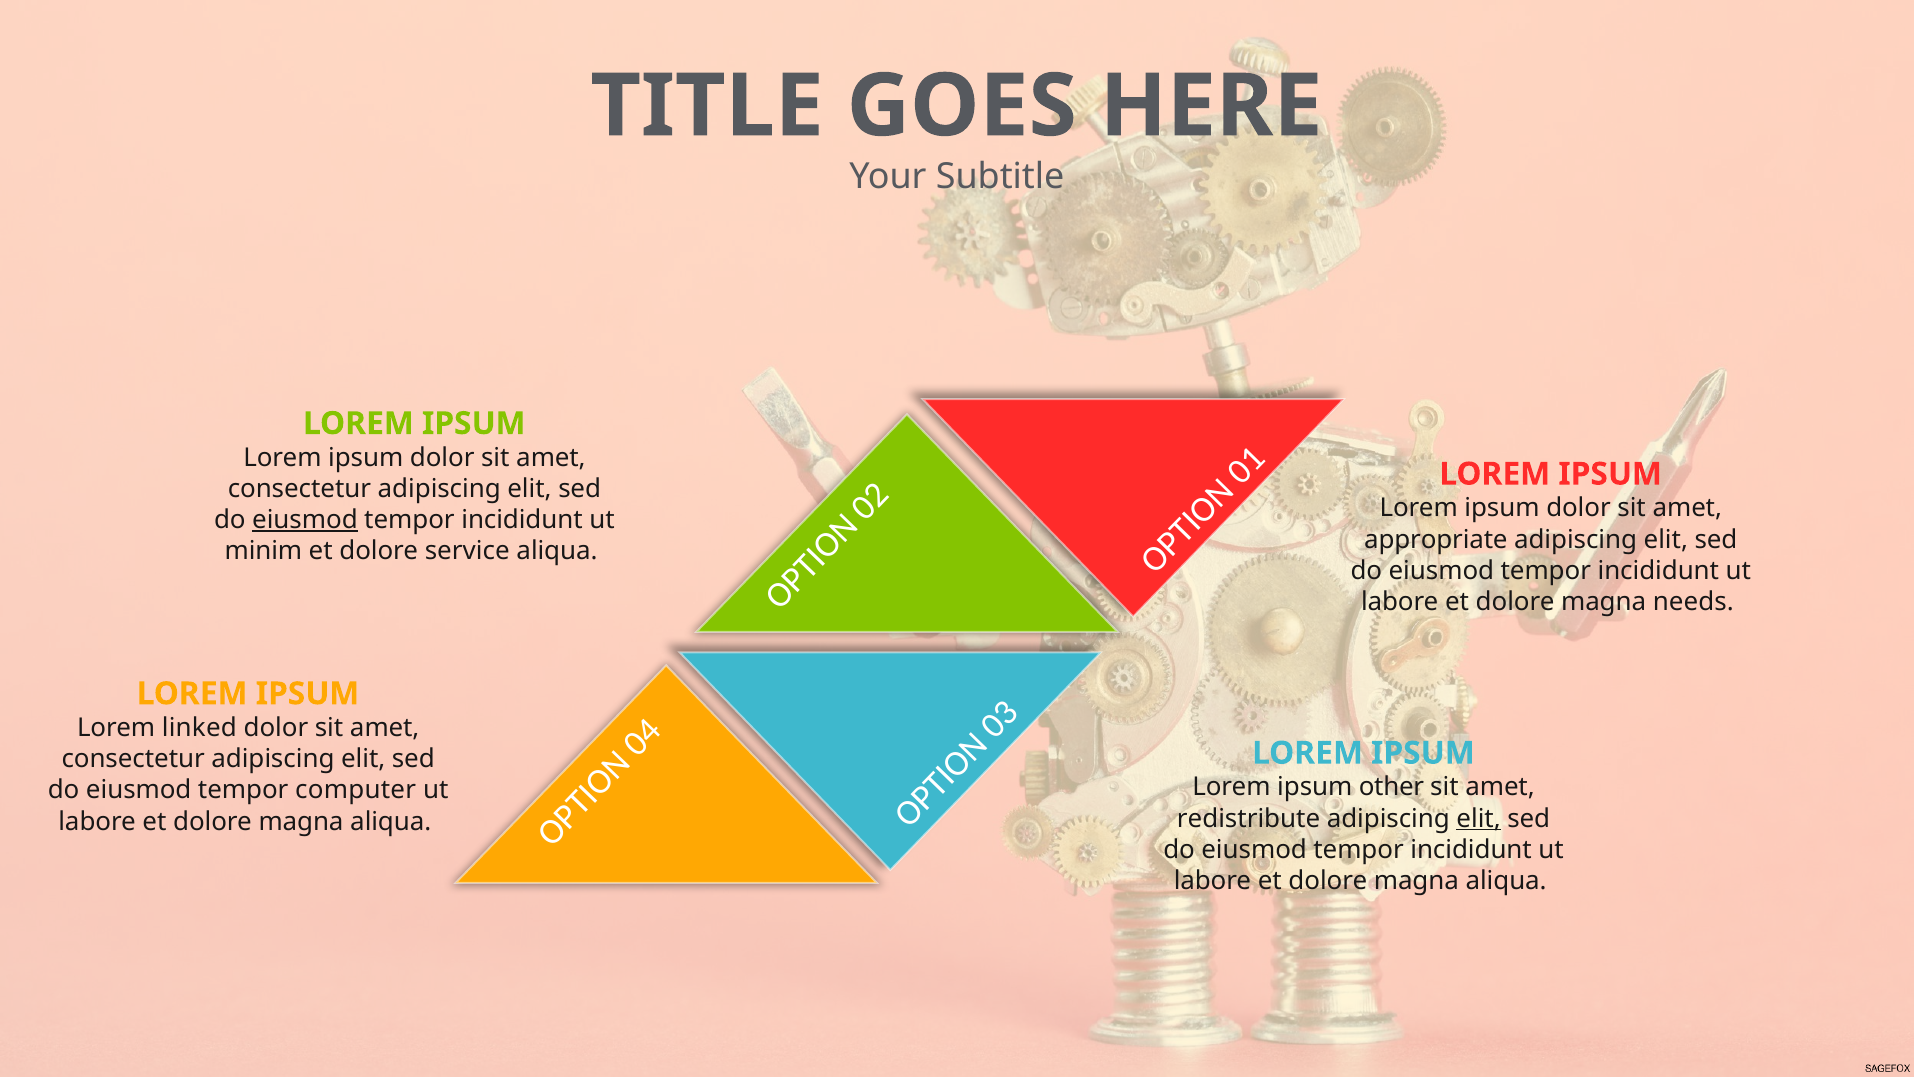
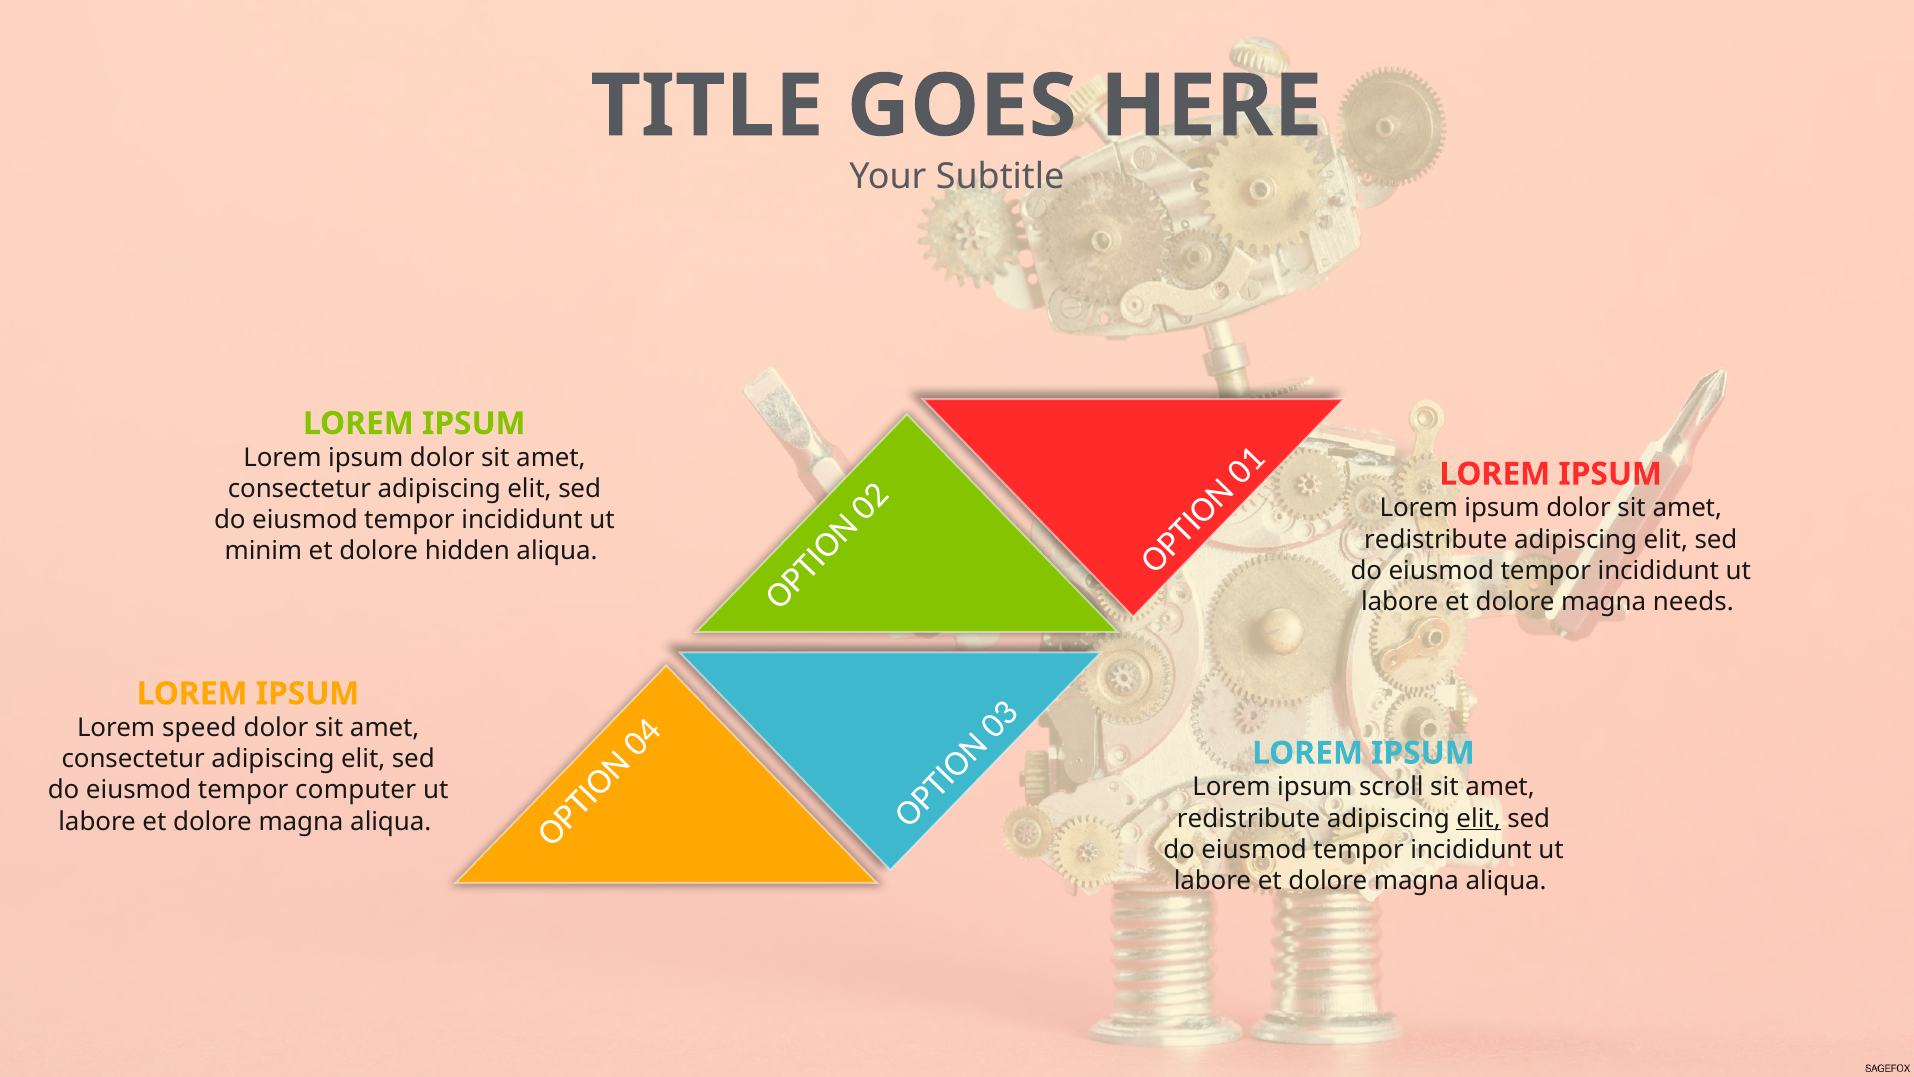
eiusmod underline: present -> none (305, 520)
appropriate: appropriate -> redistribute (1436, 539)
service: service -> hidden (467, 551)
linked: linked -> speed (199, 728)
other: other -> scroll (1391, 787)
